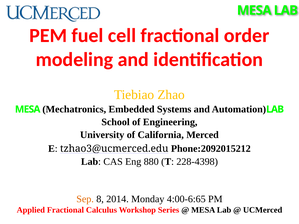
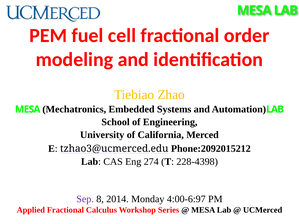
880: 880 -> 274 (151, 162)
Sep colour: orange -> purple (85, 199)
4:00-6:65: 4:00-6:65 -> 4:00-6:97 (186, 199)
